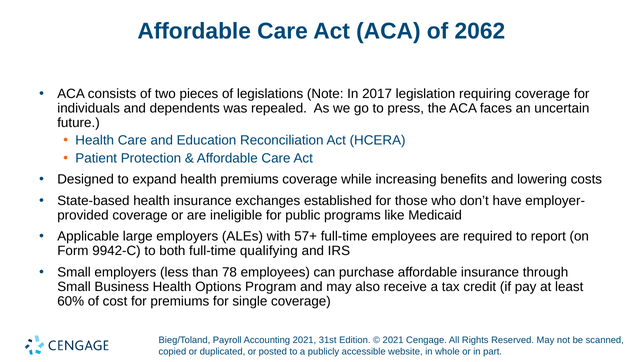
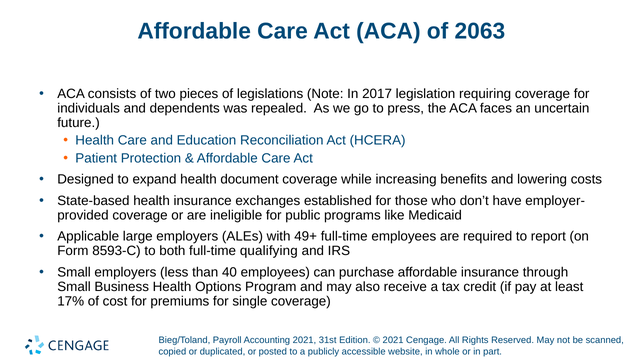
2062: 2062 -> 2063 (480, 31)
health premiums: premiums -> document (250, 179)
57+: 57+ -> 49+ (306, 236)
9942-C: 9942-C -> 8593-C (117, 251)
78: 78 -> 40 (229, 272)
60%: 60% -> 17% (71, 301)
